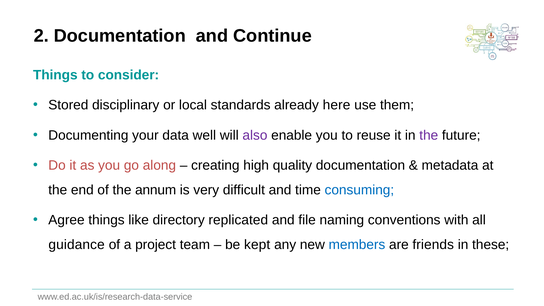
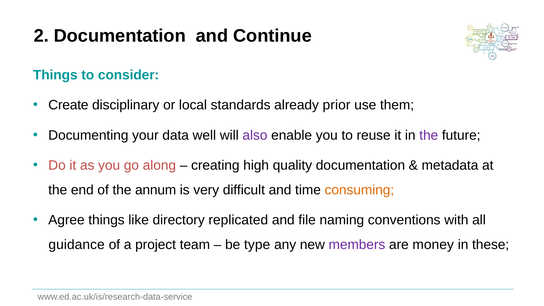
Stored: Stored -> Create (68, 105)
here: here -> prior (337, 105)
consuming colour: blue -> orange (359, 190)
kept: kept -> type (257, 245)
members colour: blue -> purple (357, 245)
friends: friends -> money (433, 245)
